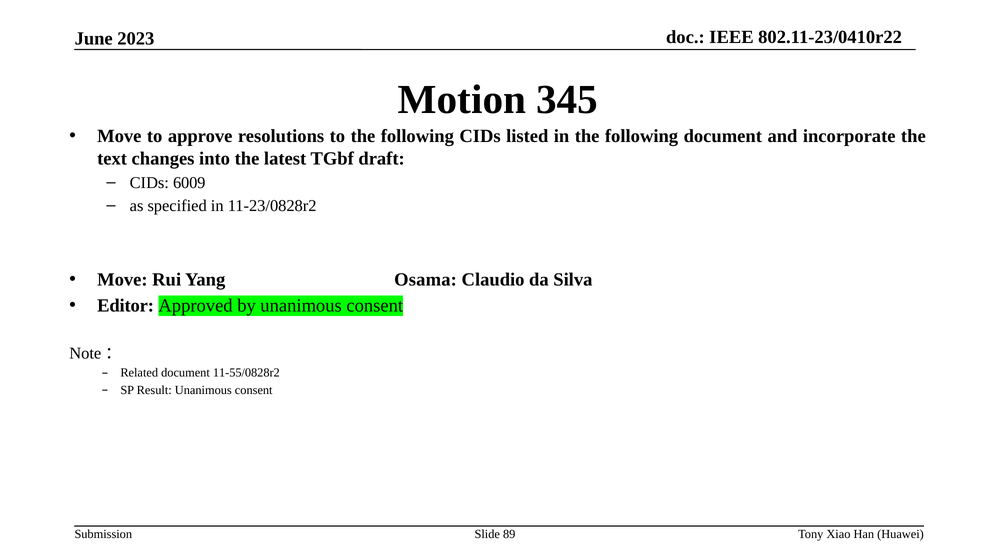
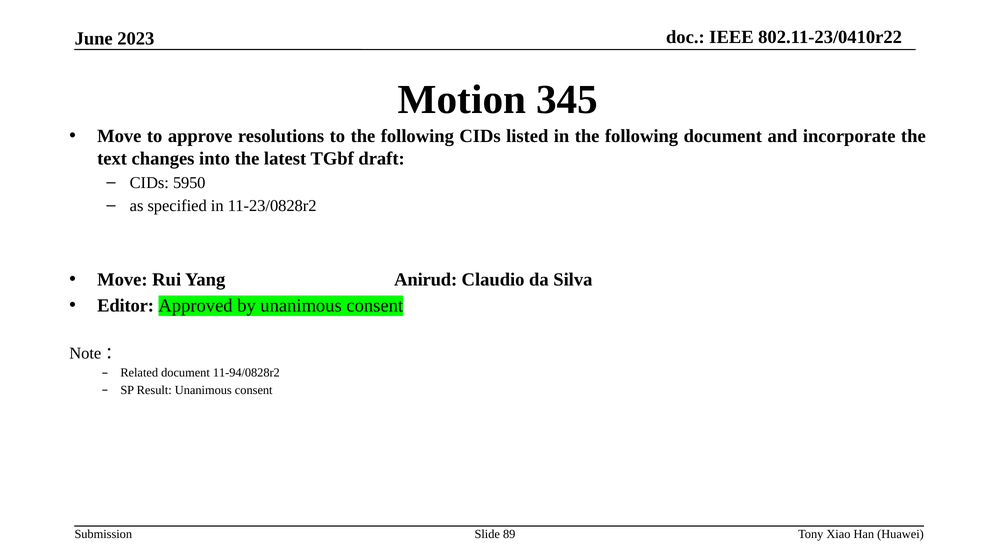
6009: 6009 -> 5950 (189, 183)
Osama: Osama -> Anirud (426, 280)
11-55/0828r2: 11-55/0828r2 -> 11-94/0828r2 (246, 373)
